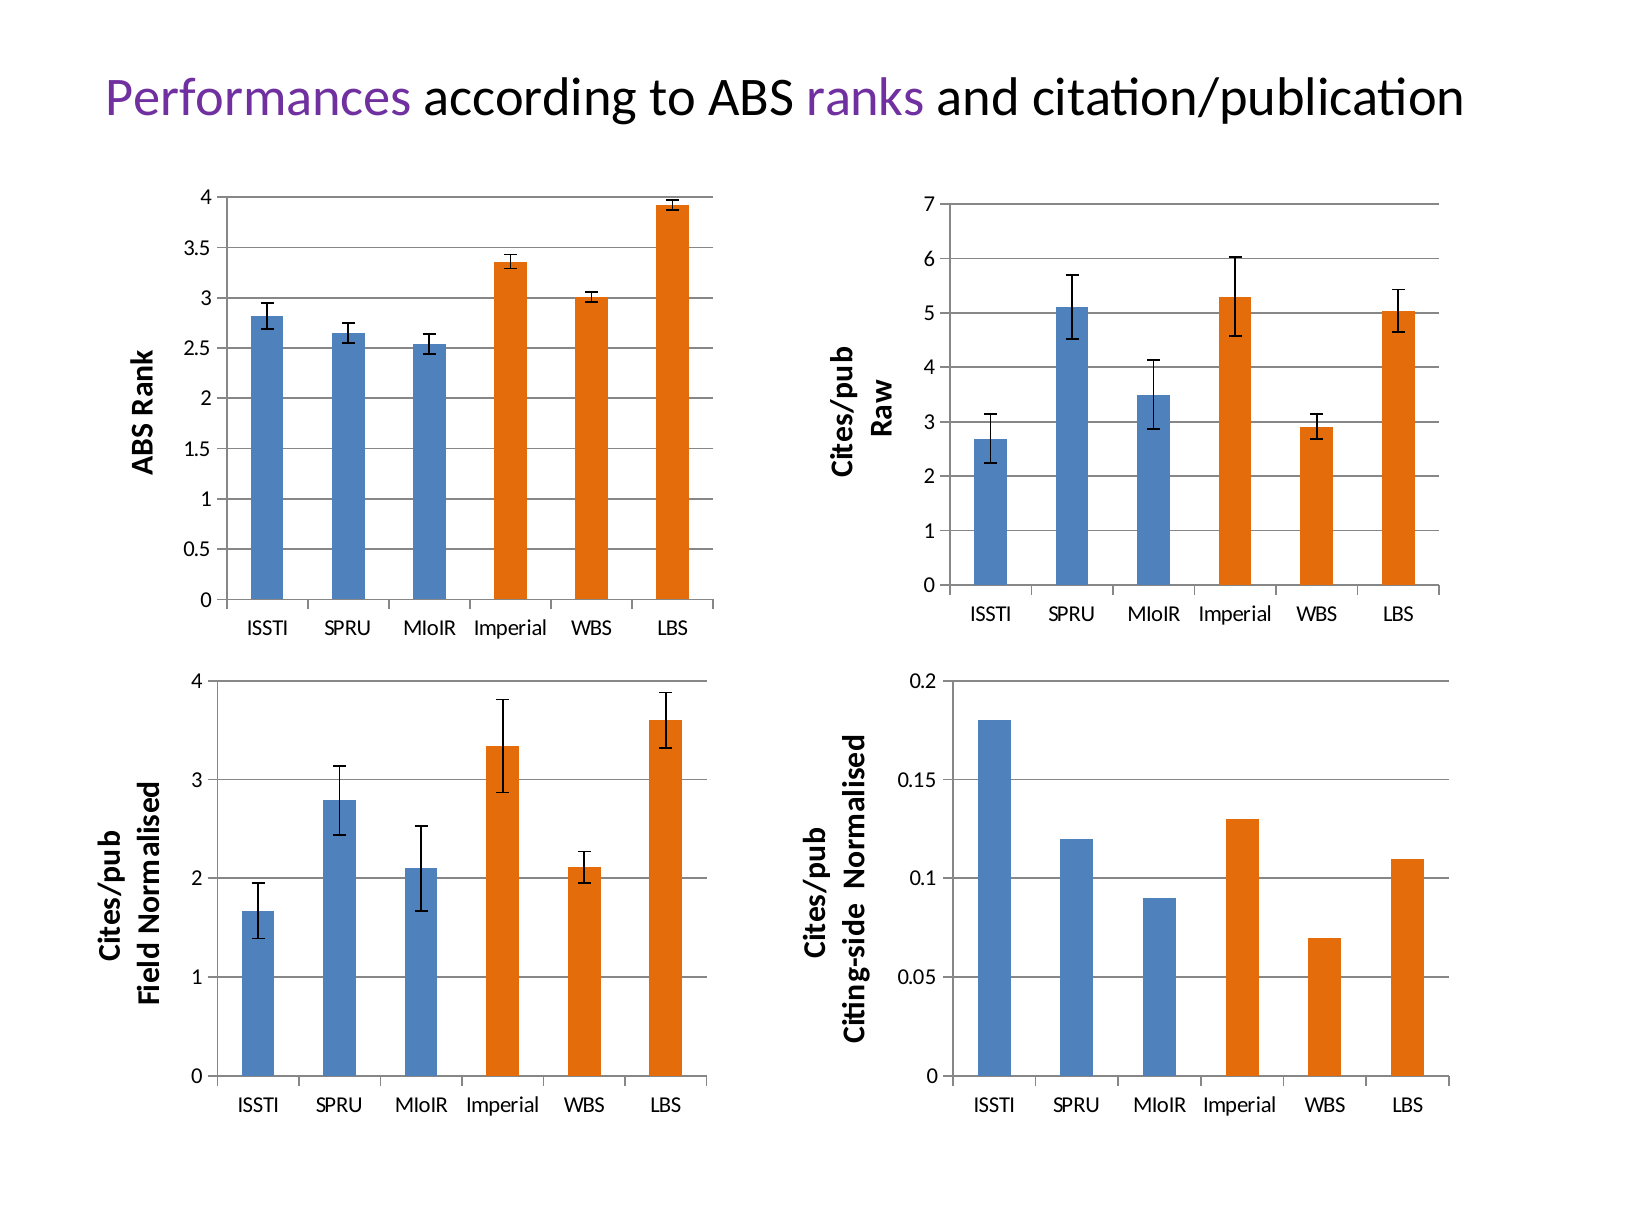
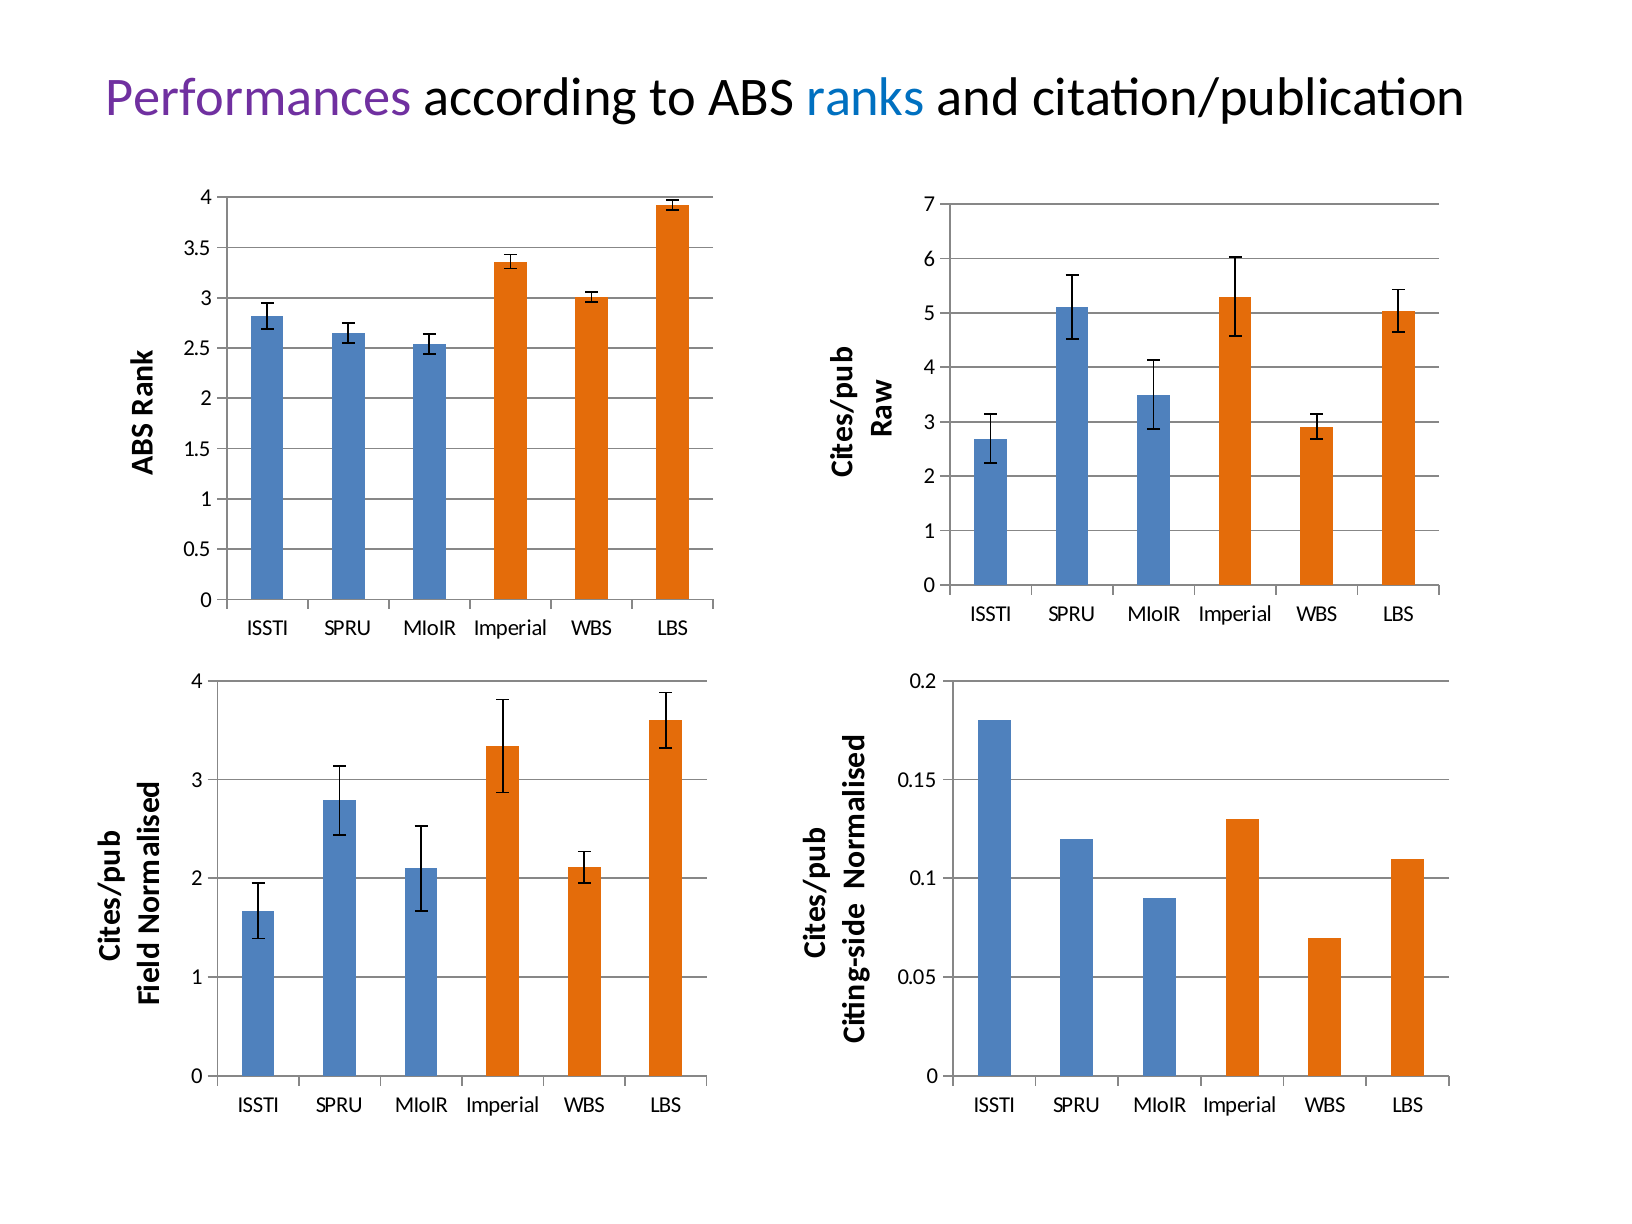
ranks colour: purple -> blue (866, 97)
